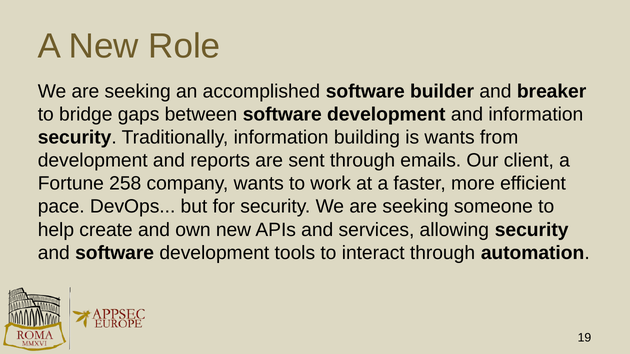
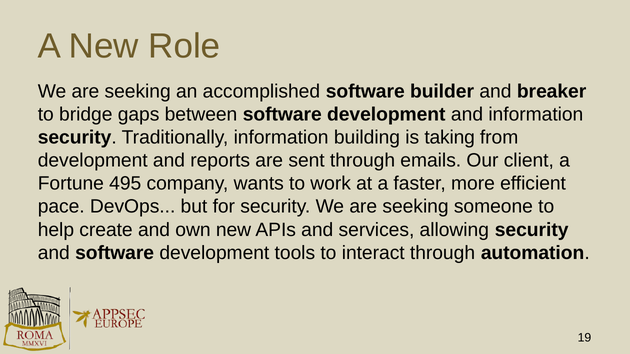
is wants: wants -> taking (450, 138)
258: 258 -> 495 (125, 184)
